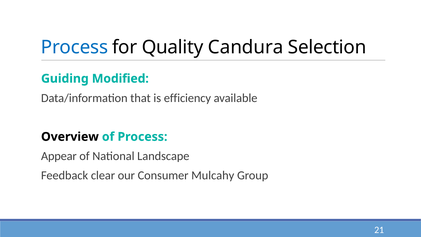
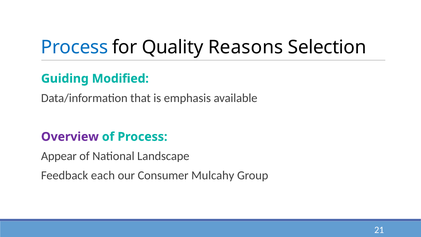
Candura: Candura -> Reasons (246, 47)
efficiency: efficiency -> emphasis (187, 98)
Overview colour: black -> purple (70, 137)
clear: clear -> each (103, 175)
